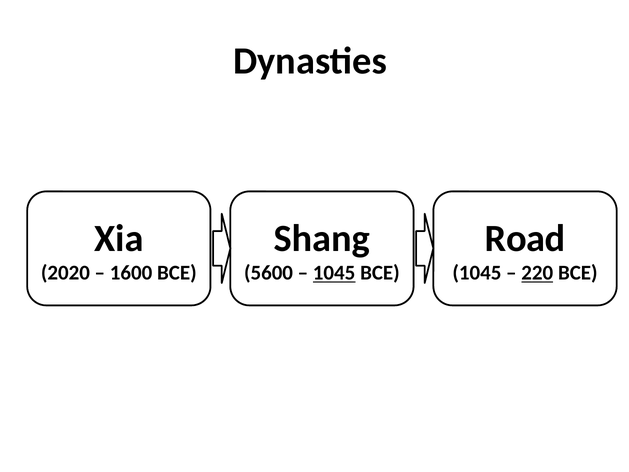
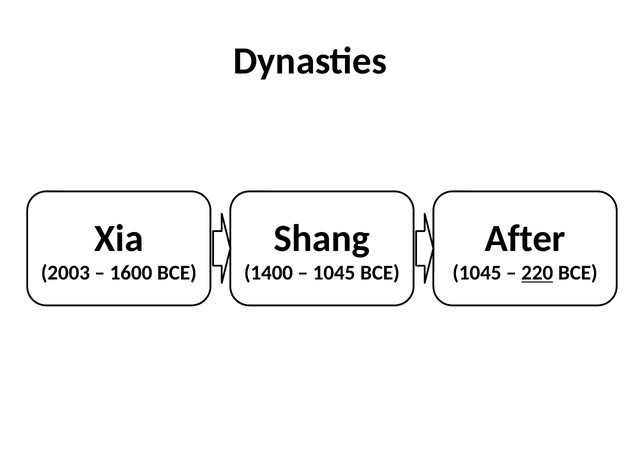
Road: Road -> After (525, 238)
2020: 2020 -> 2003 (65, 273)
5600: 5600 -> 1400 (269, 273)
1045 underline: present -> none (334, 273)
